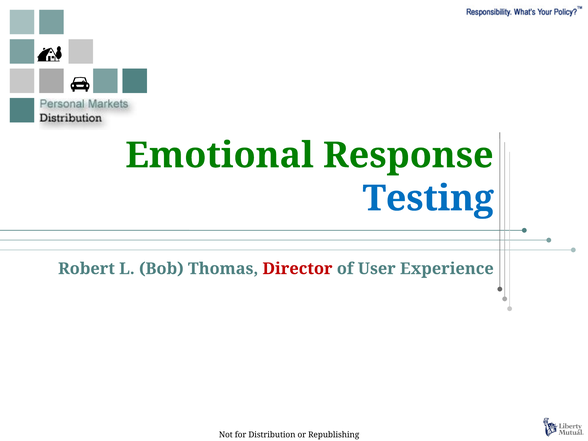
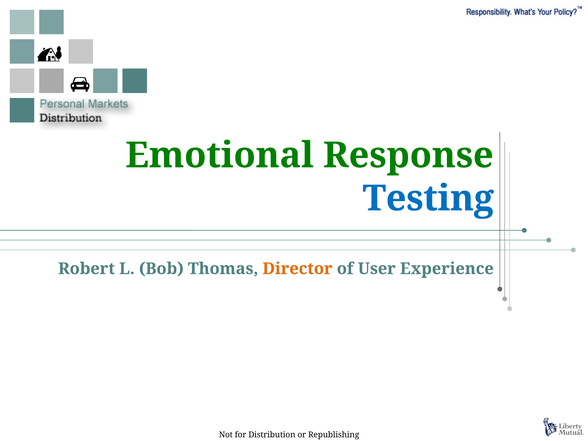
Director colour: red -> orange (298, 269)
